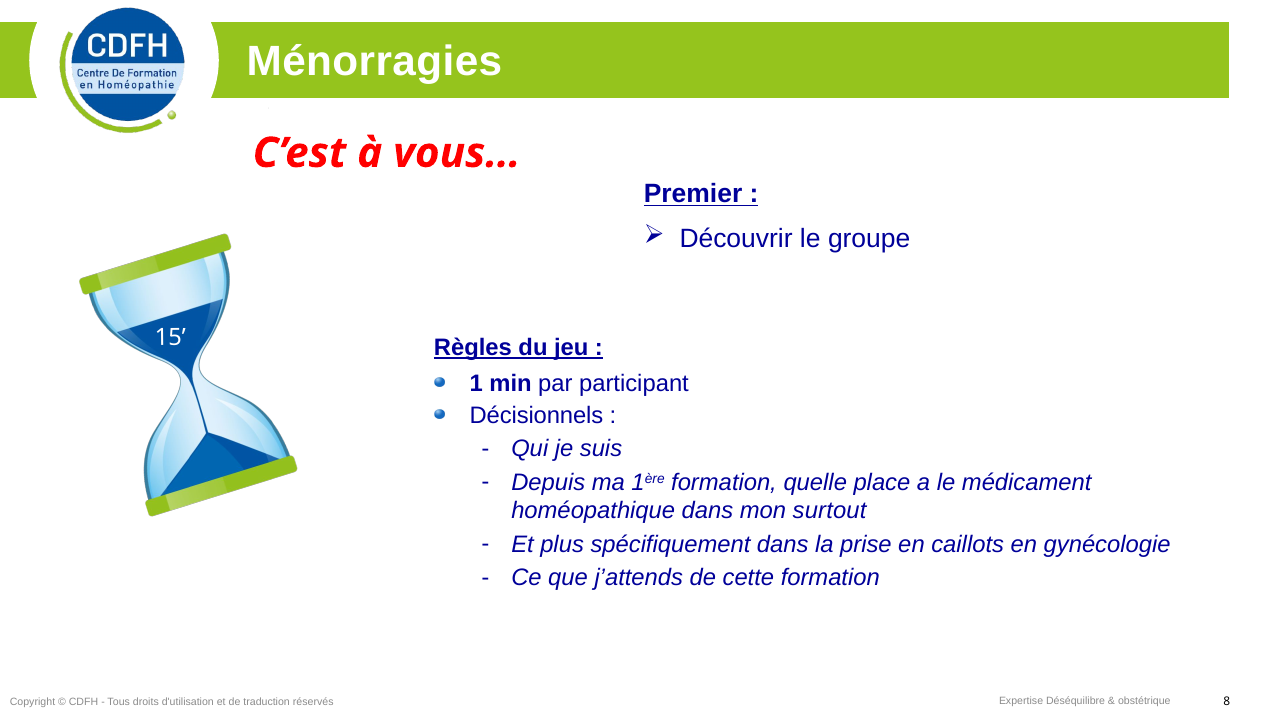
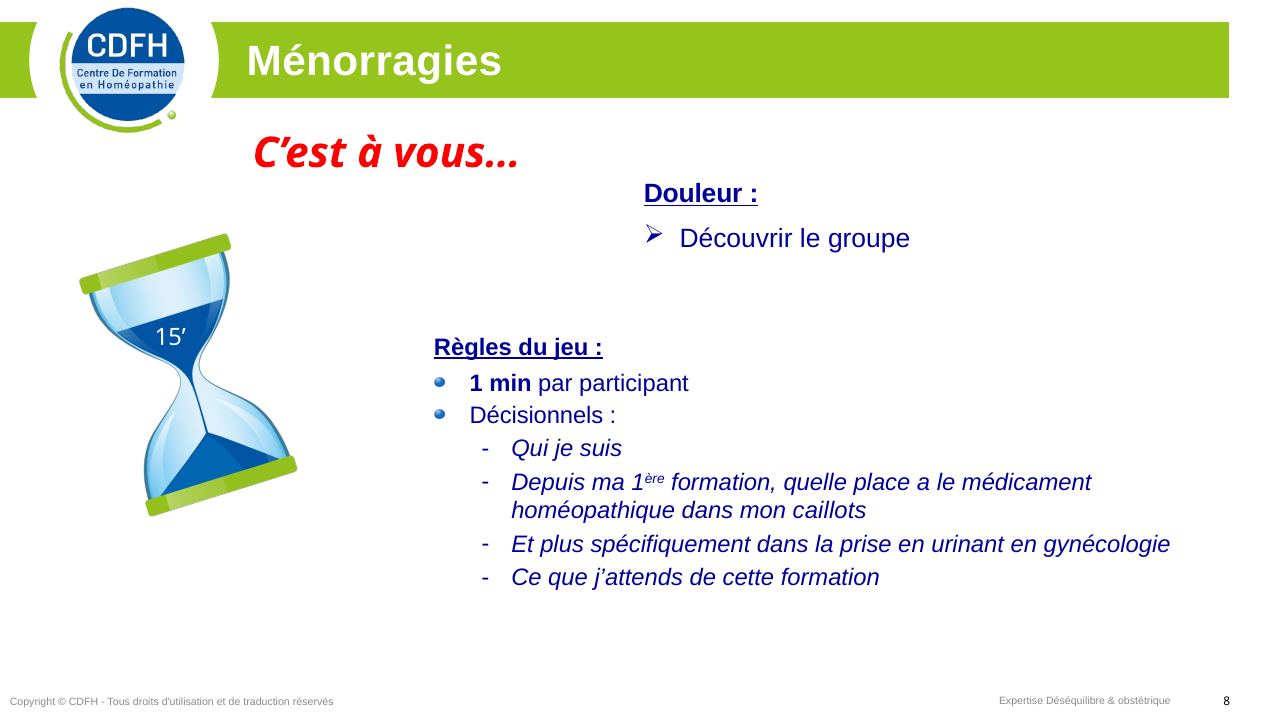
Premier: Premier -> Douleur (693, 194)
surtout: surtout -> caillots (830, 511)
caillots: caillots -> urinant (968, 544)
